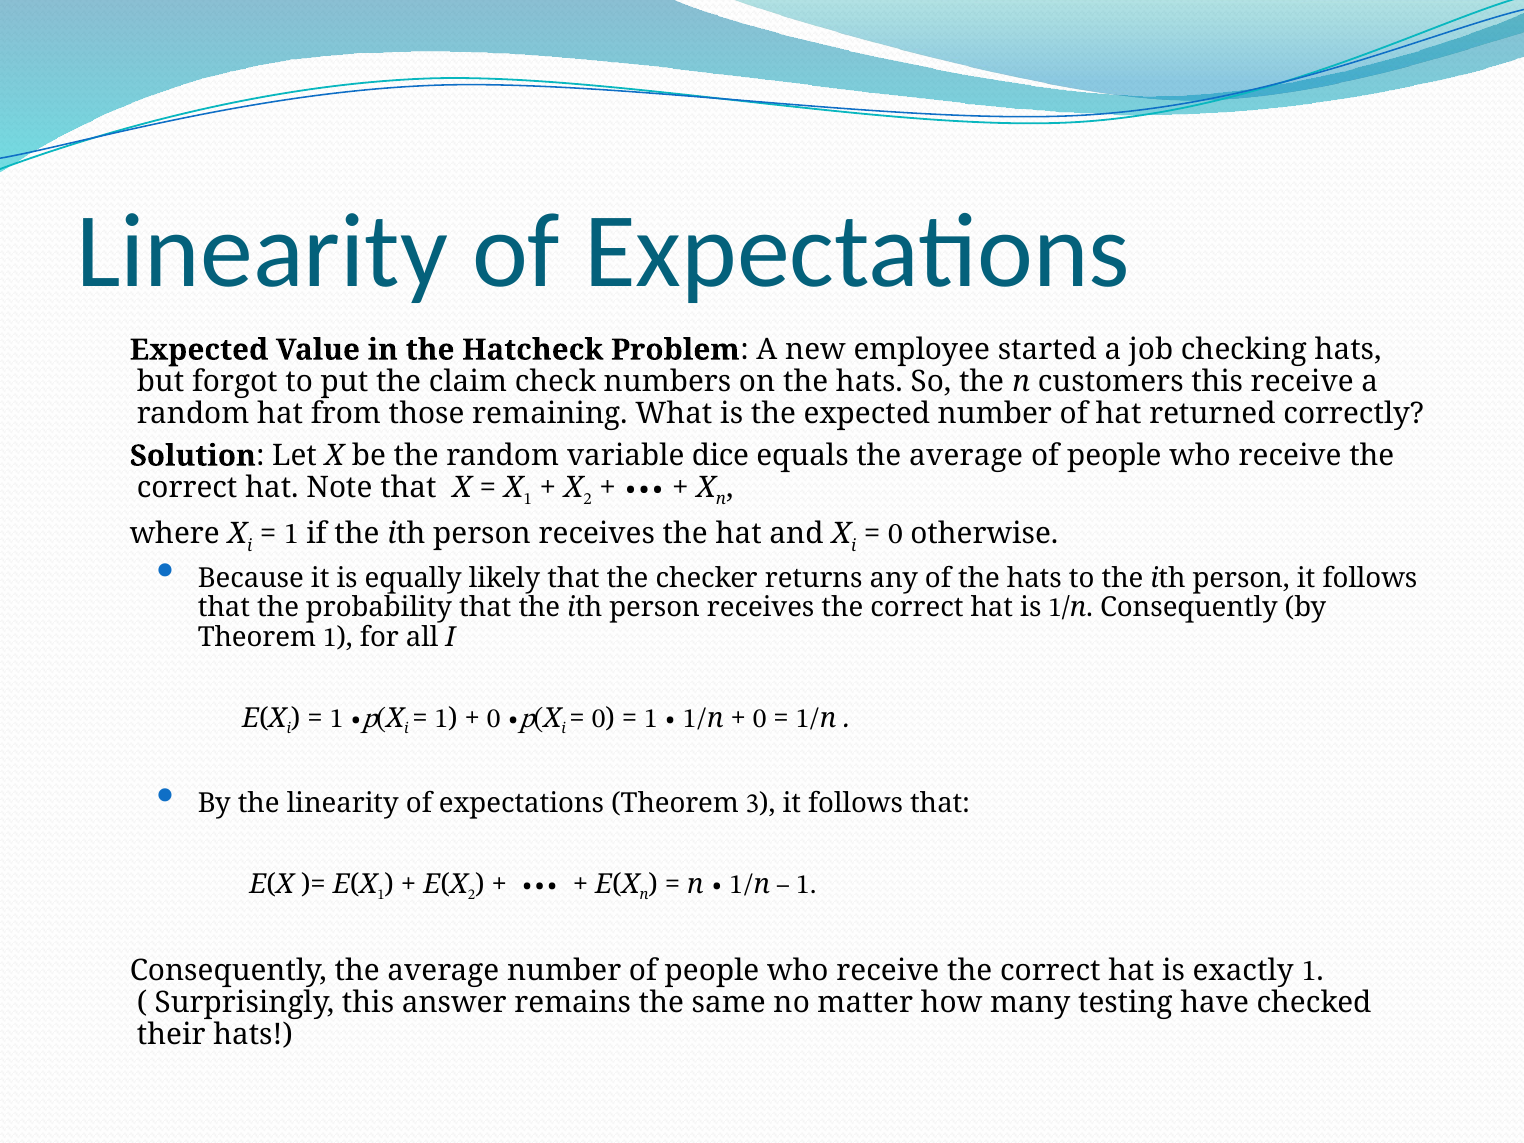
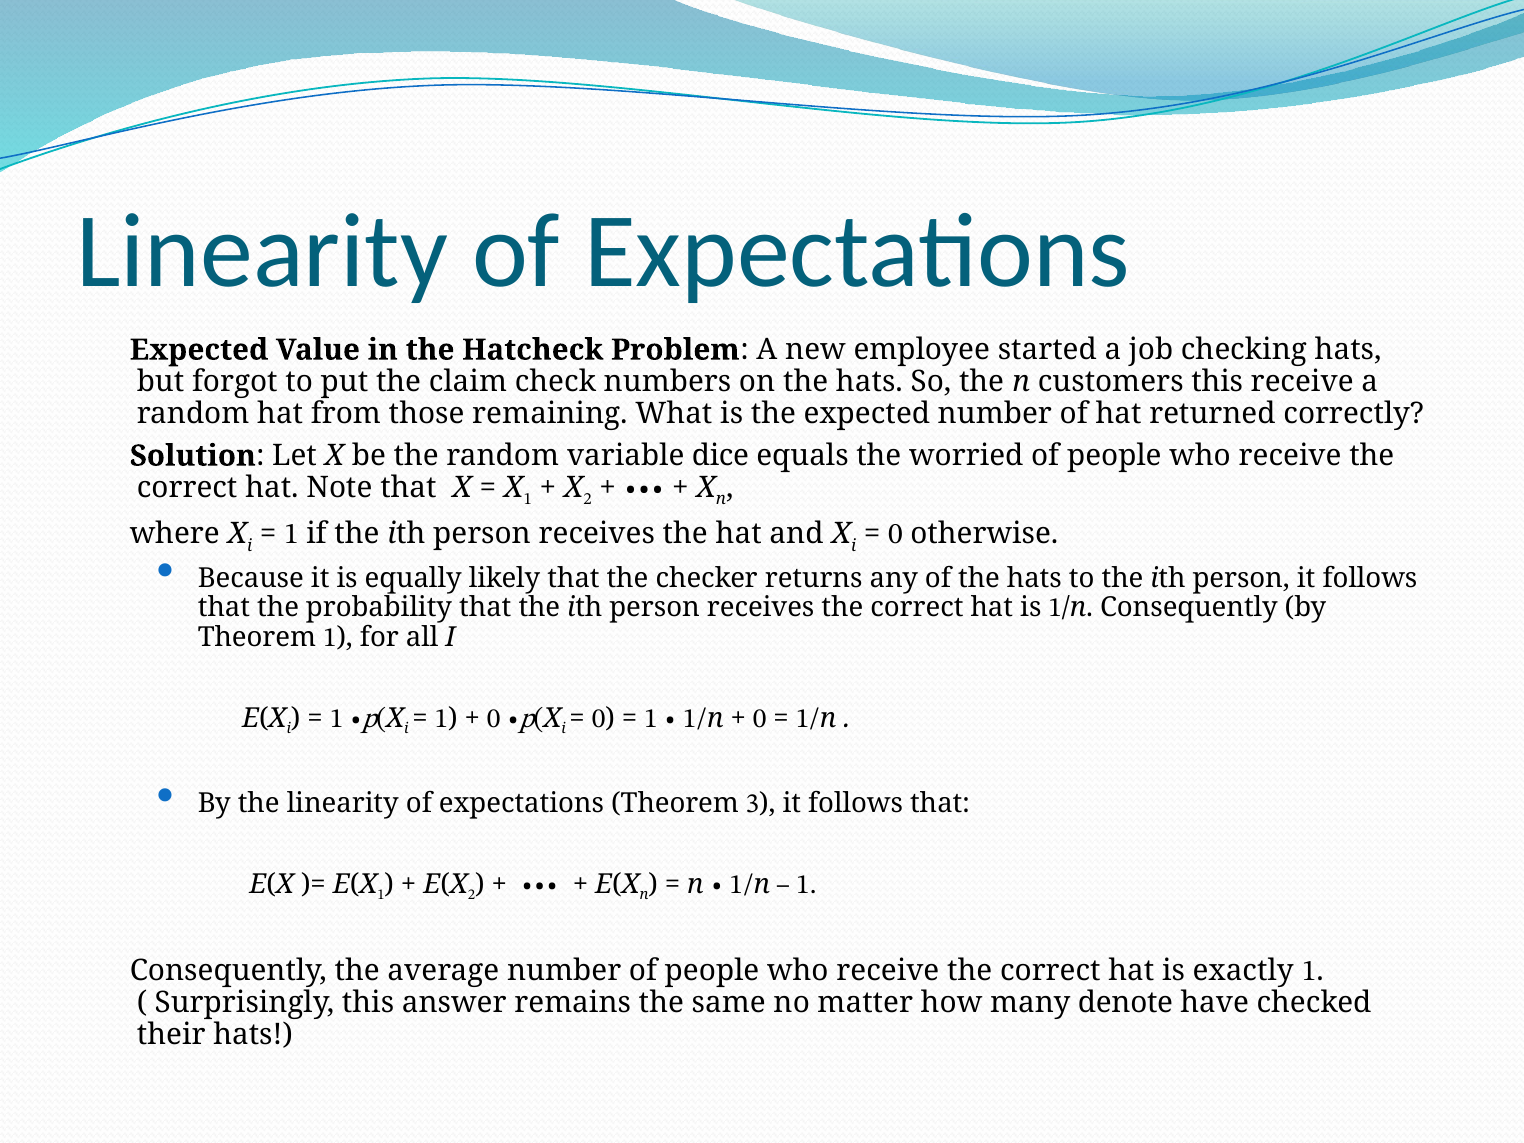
equals the average: average -> worried (966, 456)
testing: testing -> denote (1126, 1003)
